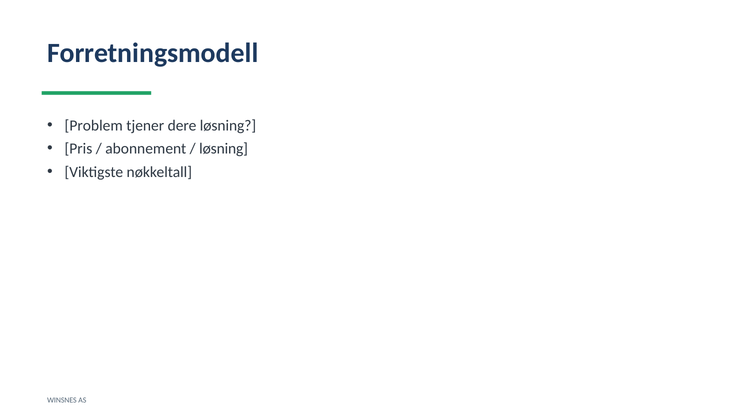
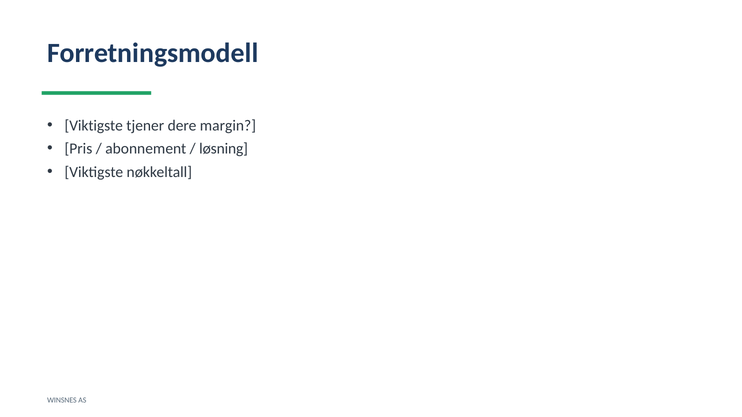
Problem: Problem -> Viktigste (94, 126)
dere løsning: løsning -> margin (228, 126)
